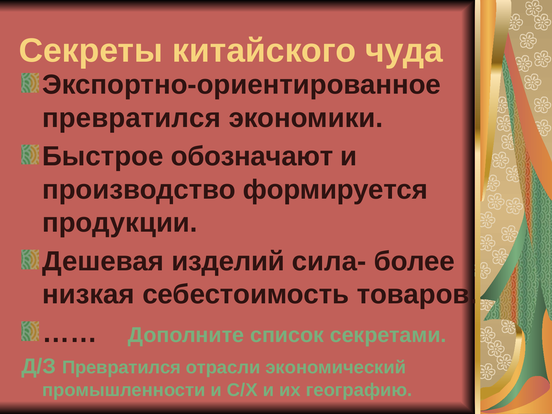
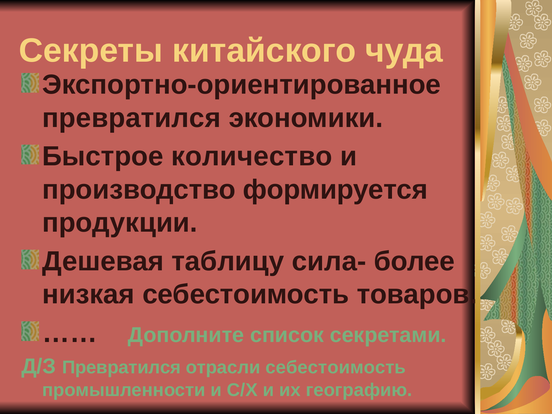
обозначают: обозначают -> количество (252, 157)
изделий: изделий -> таблицу (228, 261)
отрасли экономический: экономический -> себестоимость (336, 368)
